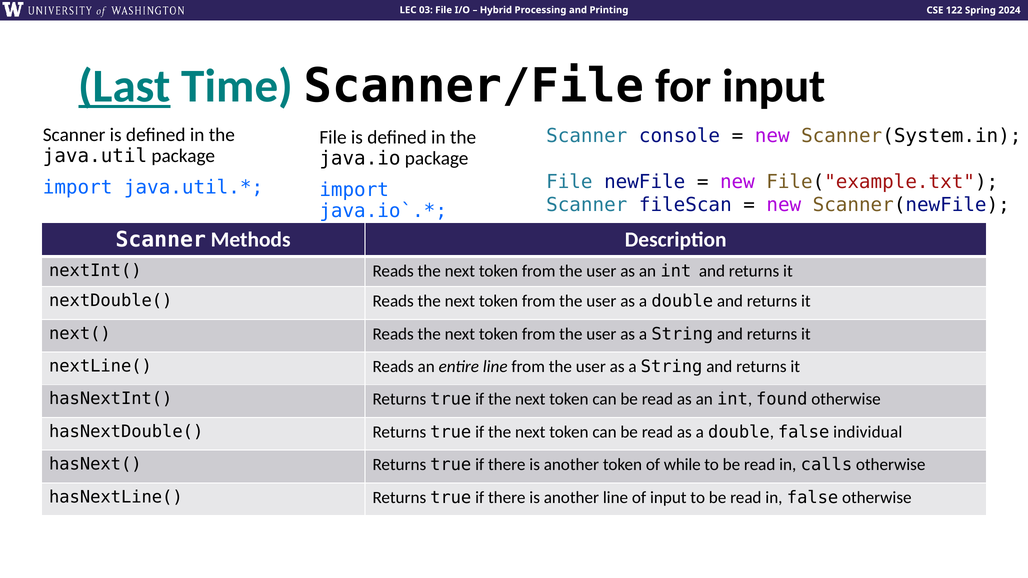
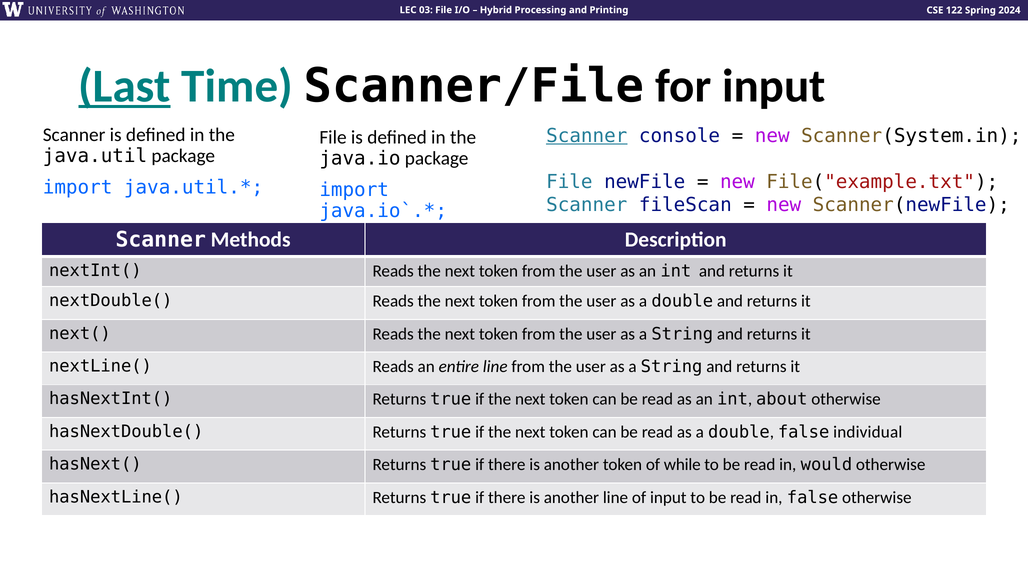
Scanner underline: none -> present (587, 136)
found: found -> about (782, 399)
calls: calls -> would (826, 465)
